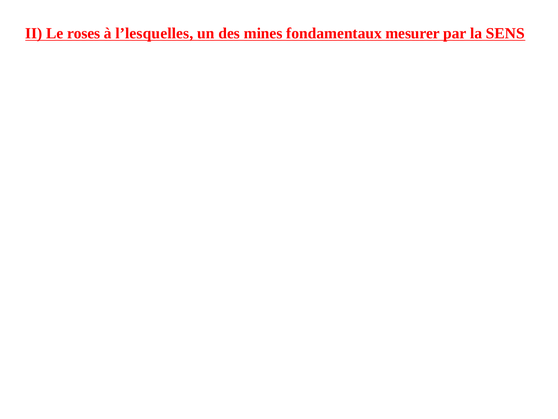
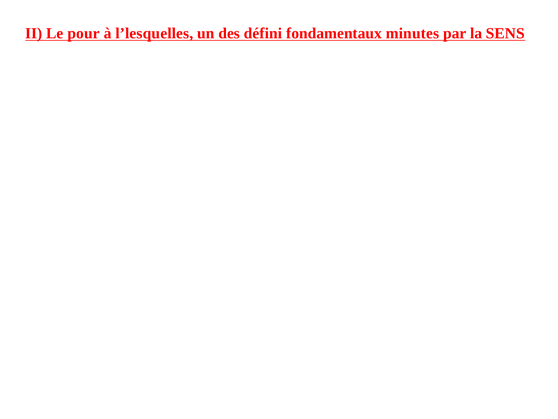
roses: roses -> pour (84, 33)
mines: mines -> défini (263, 33)
mesurer: mesurer -> minutes (412, 33)
